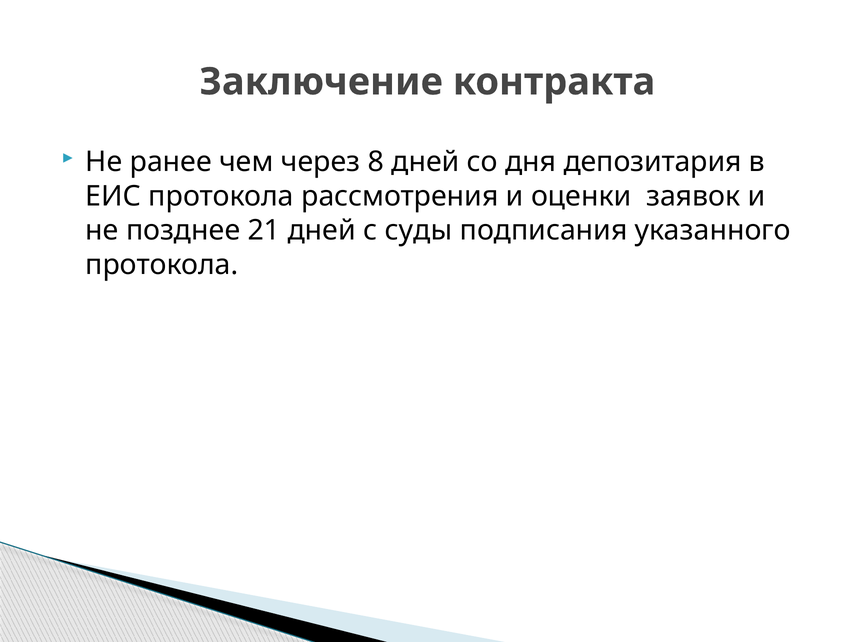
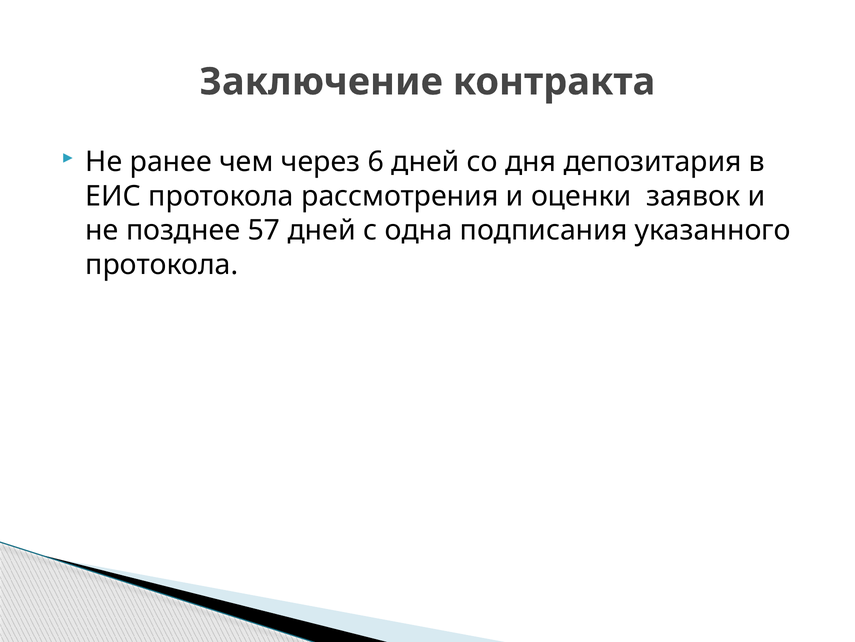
8: 8 -> 6 (376, 162)
21: 21 -> 57 (264, 230)
суды: суды -> одна (419, 230)
